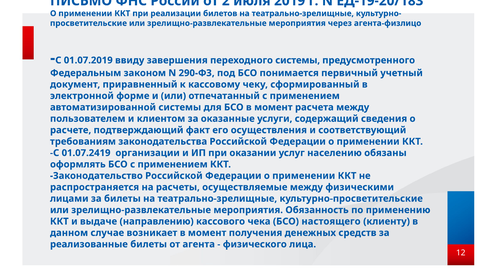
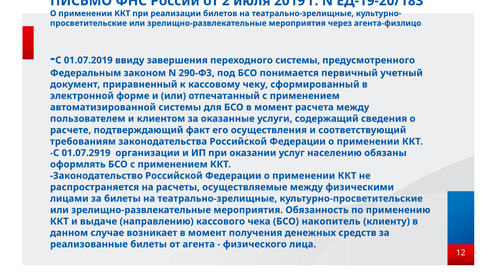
01.07.2419: 01.07.2419 -> 01.07.2919 (86, 153)
настоящего: настоящего -> накопитель (331, 221)
